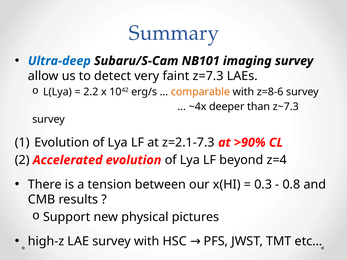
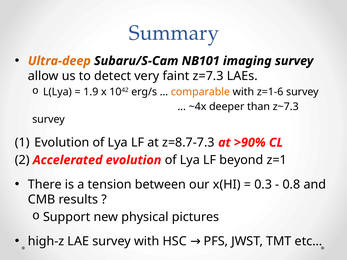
Ultra-deep colour: blue -> orange (59, 61)
2.2: 2.2 -> 1.9 (91, 92)
z=8-6: z=8-6 -> z=1-6 (270, 92)
z=2.1-7.3: z=2.1-7.3 -> z=8.7-7.3 (188, 143)
z=4: z=4 -> z=1 (277, 160)
